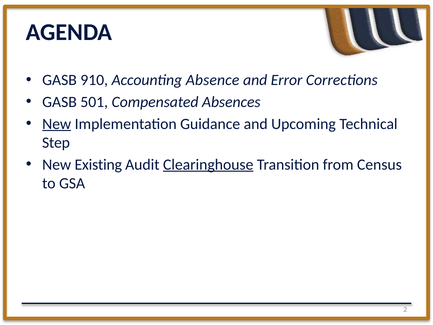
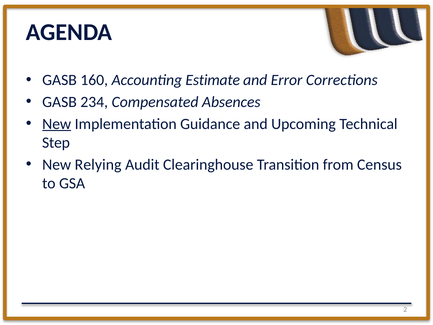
910: 910 -> 160 (94, 80)
Absence: Absence -> Estimate (213, 80)
501: 501 -> 234 (94, 102)
Existing: Existing -> Relying (98, 164)
Clearinghouse underline: present -> none (208, 164)
